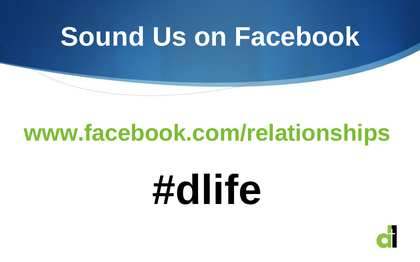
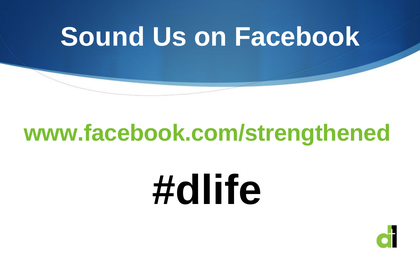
www.facebook.com/relationships: www.facebook.com/relationships -> www.facebook.com/strengthened (207, 133)
